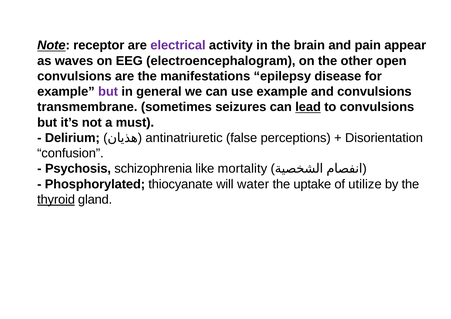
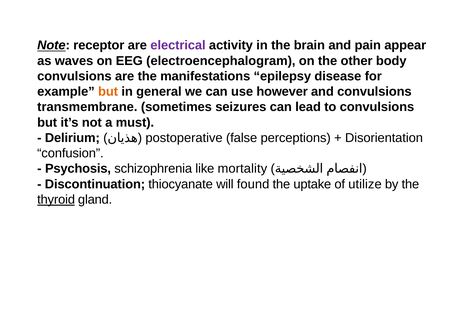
open: open -> body (391, 61)
but colour: purple -> orange (108, 92)
use example: example -> however (282, 92)
lead underline: present -> none (308, 107)
antinatriuretic: antinatriuretic -> postoperative (184, 138)
Phosphorylated: Phosphorylated -> Discontinuation (95, 184)
water: water -> found (253, 184)
